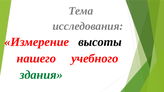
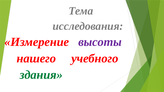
высоты colour: black -> purple (100, 42)
